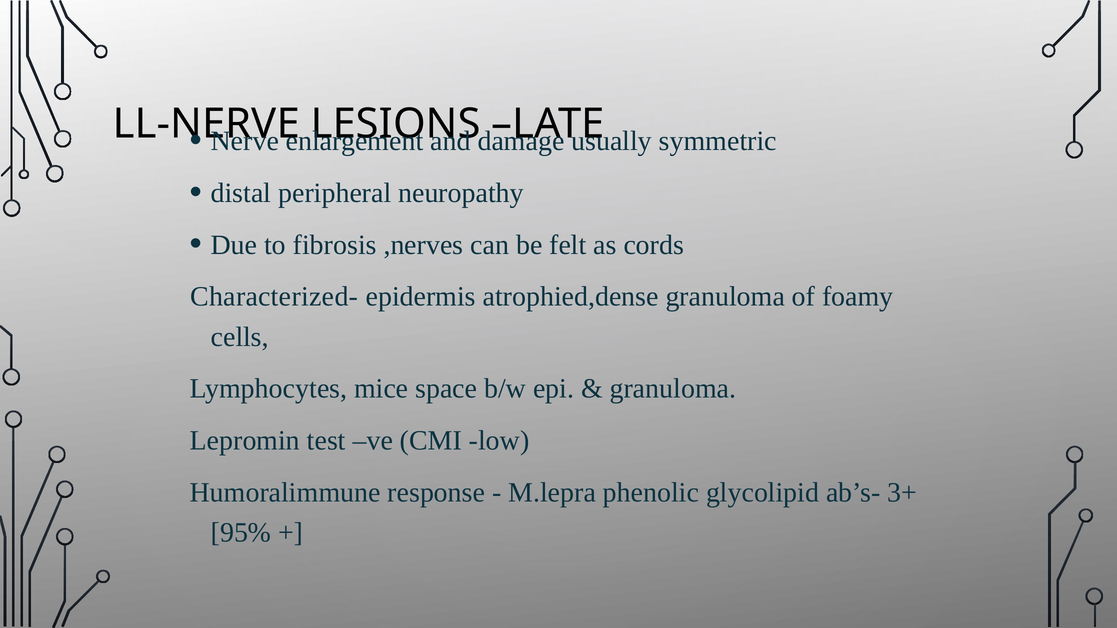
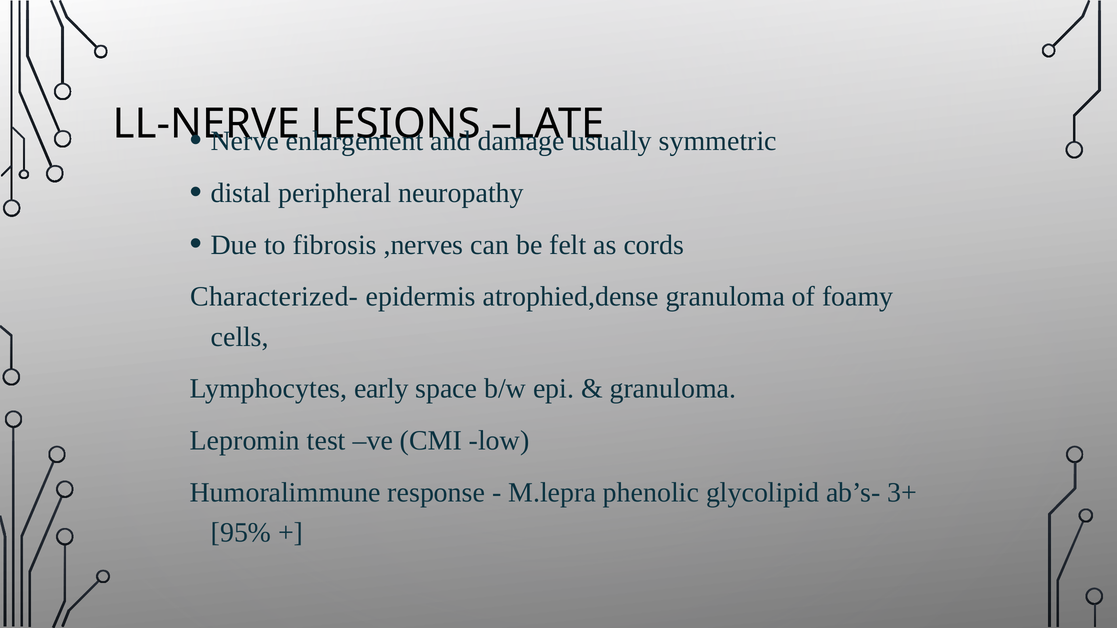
mice: mice -> early (381, 389)
